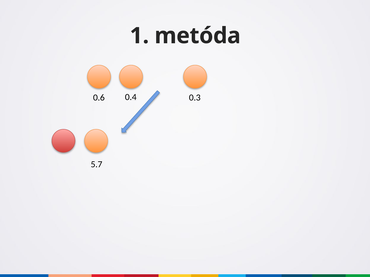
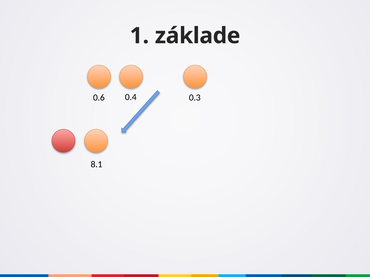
metóda: metóda -> základe (198, 36)
5.7: 5.7 -> 8.1 (97, 165)
